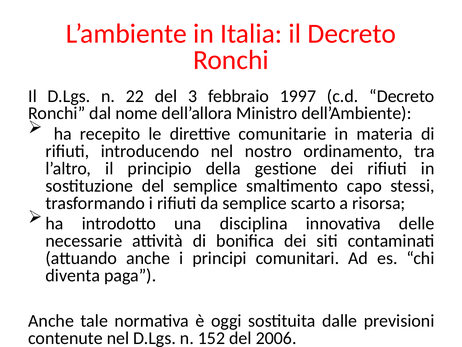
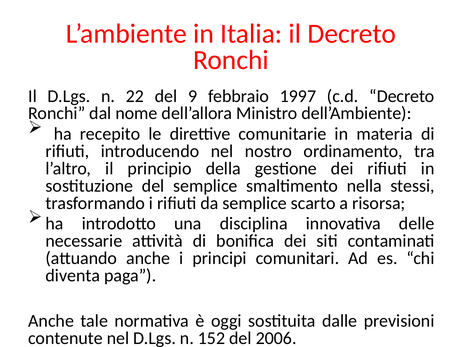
3: 3 -> 9 (193, 96)
capo: capo -> nella (364, 186)
